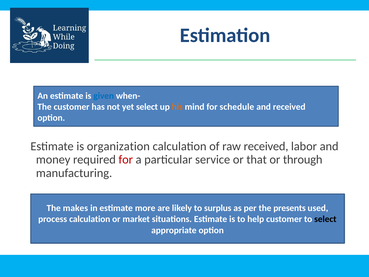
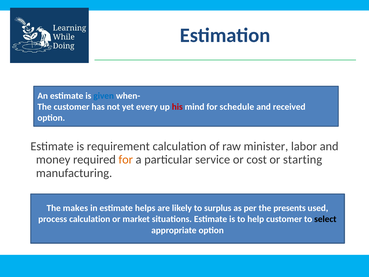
yet select: select -> every (147, 107)
his colour: orange -> red (177, 107)
organization: organization -> requirement (118, 146)
raw received: received -> minister (266, 146)
for colour: red -> orange (126, 160)
that: that -> cost (257, 160)
through: through -> starting (303, 160)
more: more -> helps (145, 208)
